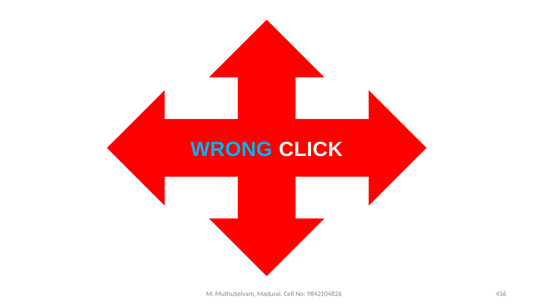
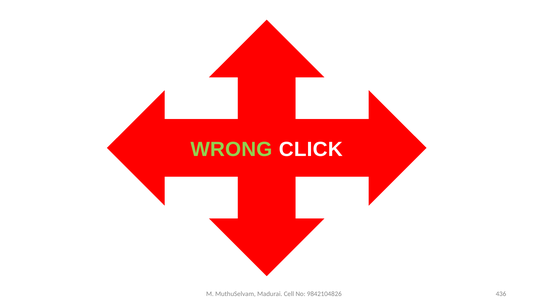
WRONG colour: light blue -> light green (231, 149)
